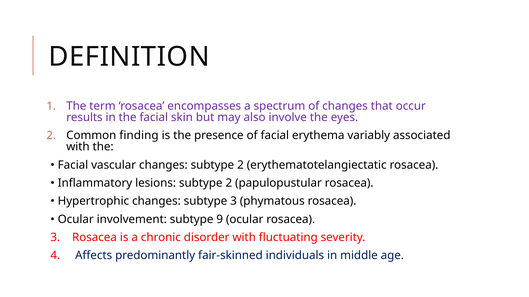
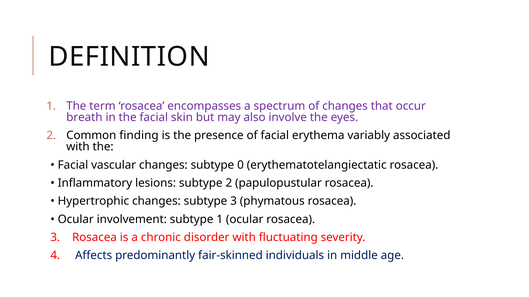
results: results -> breath (84, 118)
changes subtype 2: 2 -> 0 (241, 165)
subtype 9: 9 -> 1 (220, 220)
